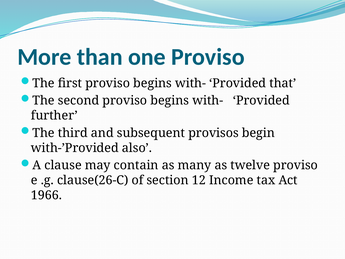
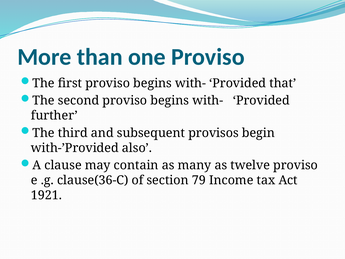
clause(26-C: clause(26-C -> clause(36-C (93, 180)
12: 12 -> 79 (199, 180)
1966: 1966 -> 1921 (46, 195)
